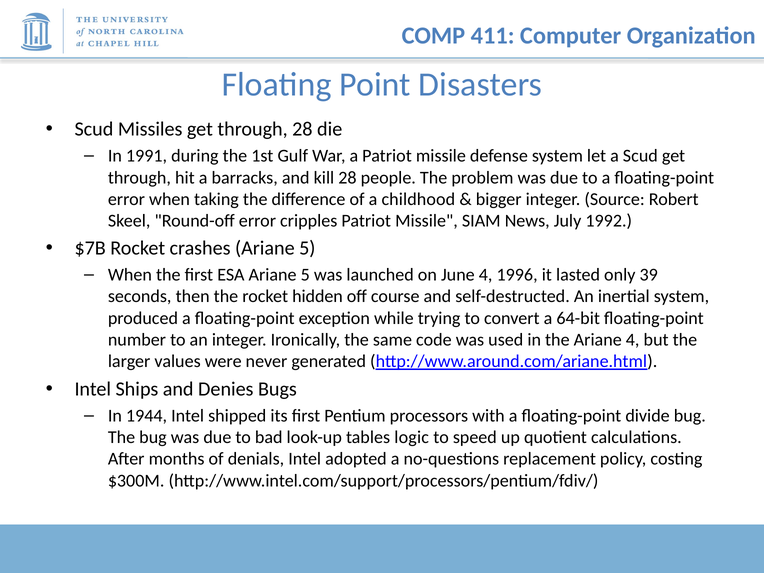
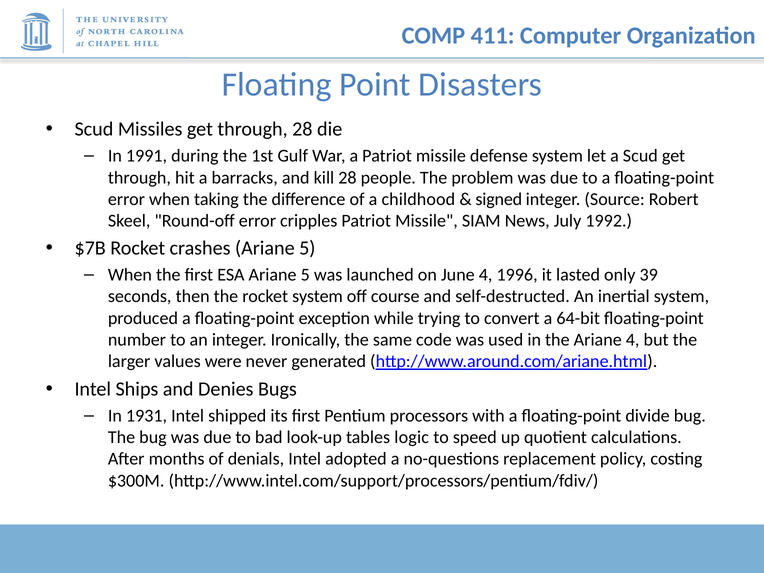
bigger: bigger -> signed (499, 199)
rocket hidden: hidden -> system (318, 296)
1944: 1944 -> 1931 (147, 416)
